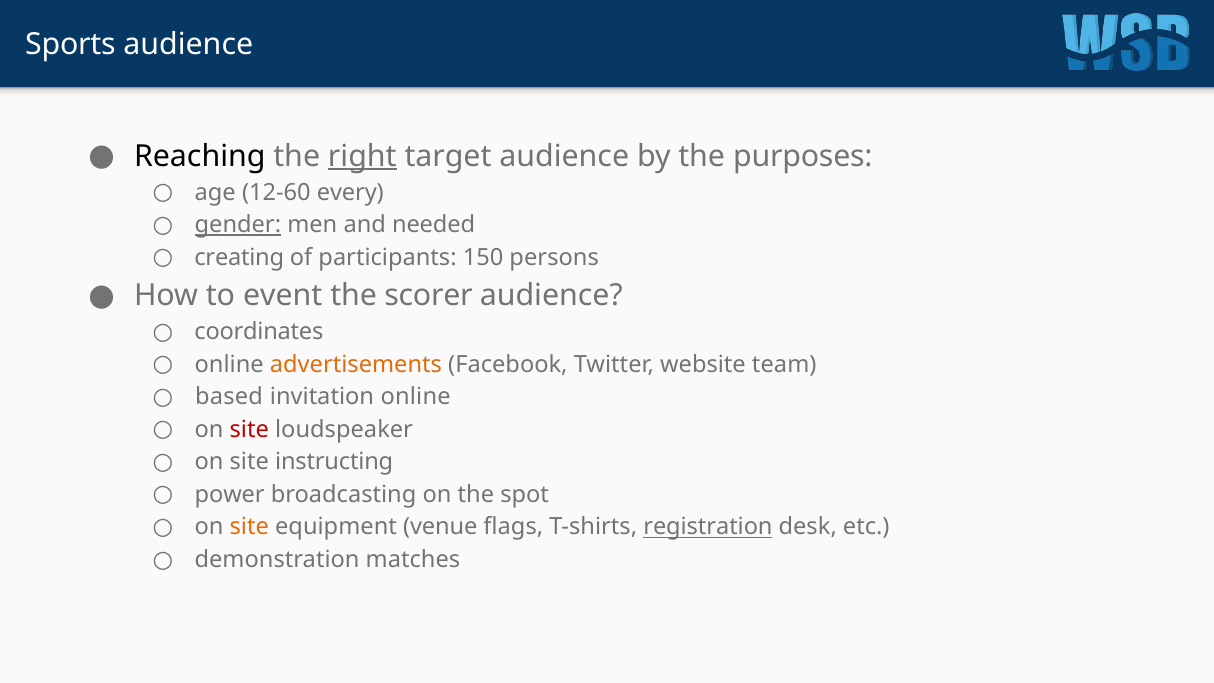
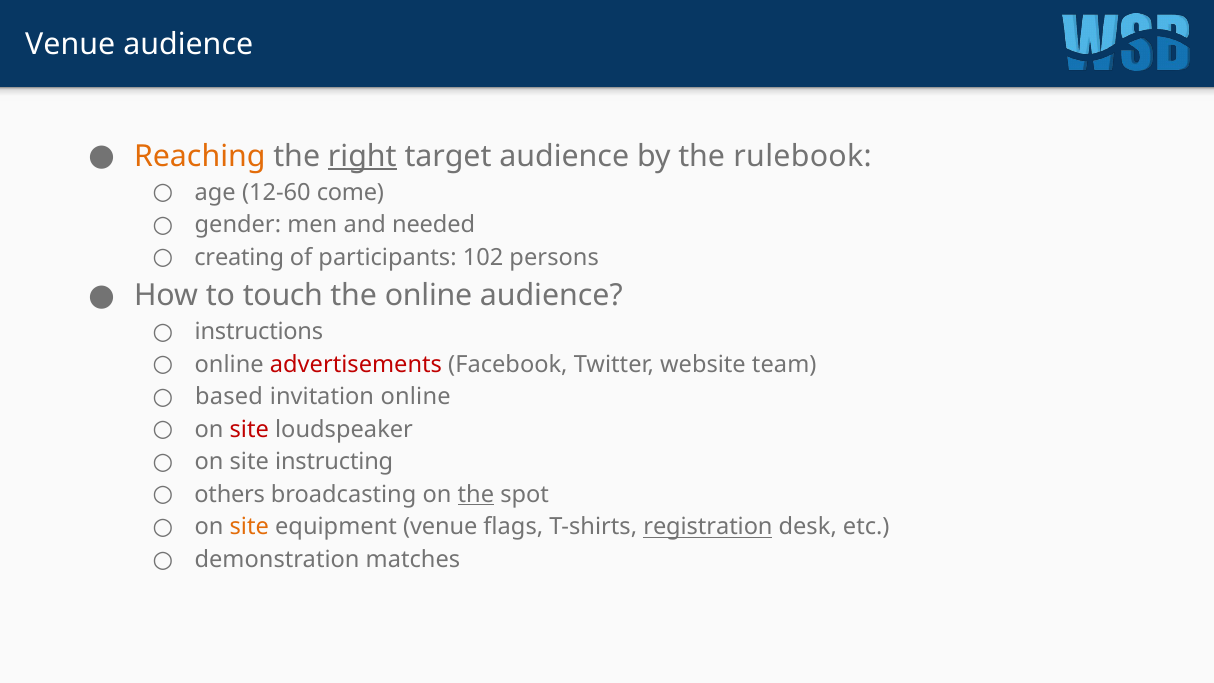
Sports: Sports -> Venue (70, 44)
Reaching colour: black -> orange (200, 156)
purposes: purposes -> rulebook (803, 156)
every: every -> come (350, 192)
gender underline: present -> none (238, 225)
150: 150 -> 102 (483, 257)
event: event -> touch (283, 296)
the scorer: scorer -> online (429, 296)
coordinates: coordinates -> instructions (259, 332)
advertisements colour: orange -> red (356, 364)
power: power -> others (230, 494)
the underline: none -> present (476, 494)
